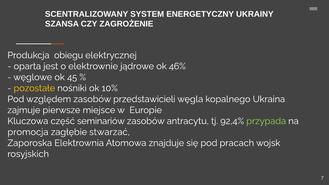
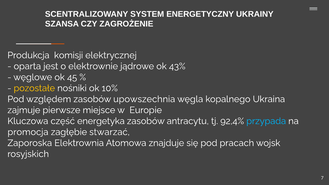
obiegu: obiegu -> komisji (69, 55)
46%: 46% -> 43% (177, 66)
przedstawicieli: przedstawicieli -> upowszechnia (144, 99)
seminariów: seminariów -> energetyka (101, 121)
przypada colour: light green -> light blue (266, 121)
